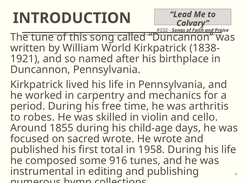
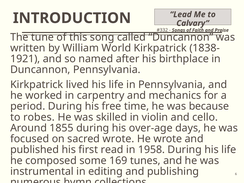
arthritis: arthritis -> because (209, 106)
child-age: child-age -> over-age (151, 128)
total: total -> read (112, 150)
916: 916 -> 169 (118, 161)
